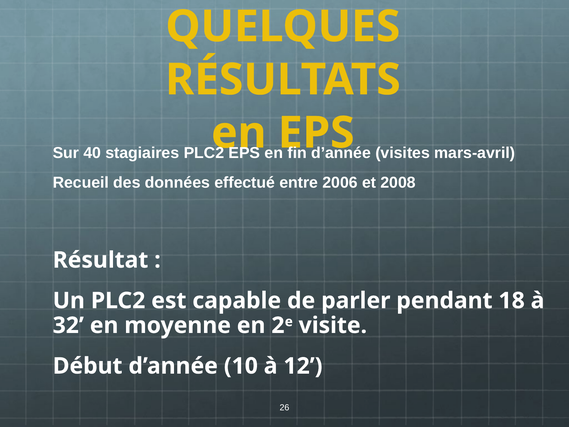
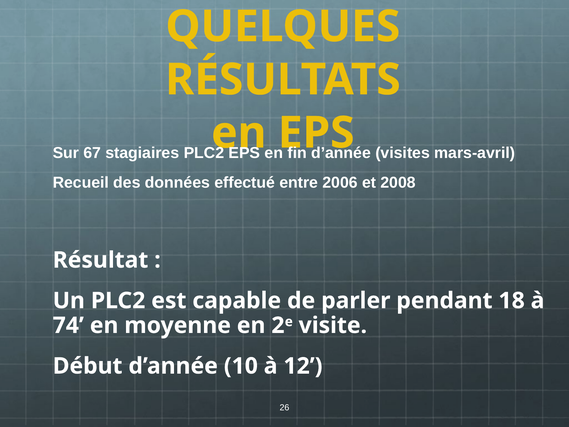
40: 40 -> 67 (92, 153)
32: 32 -> 74 (68, 325)
